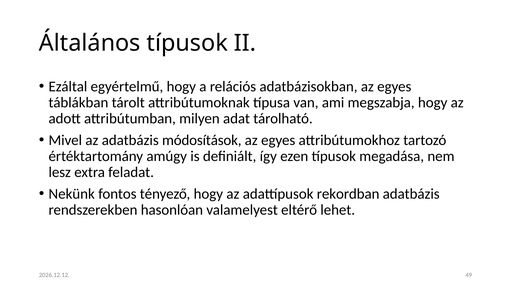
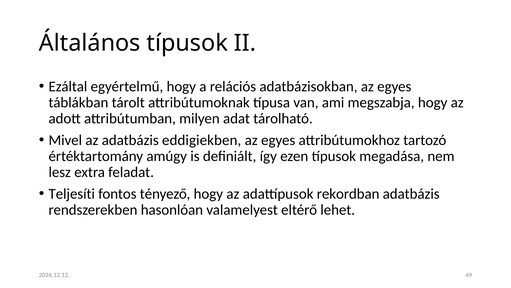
módosítások: módosítások -> eddigiekben (202, 140)
Nekünk: Nekünk -> Teljesíti (72, 193)
